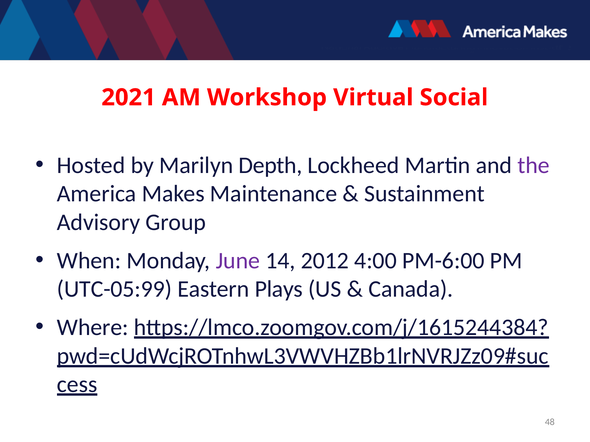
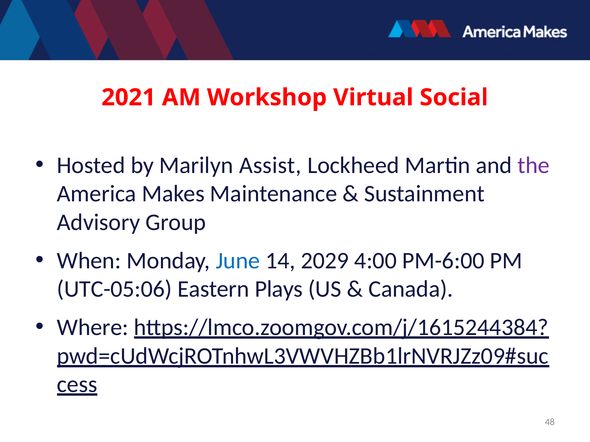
Depth: Depth -> Assist (270, 165)
June colour: purple -> blue (238, 261)
2012: 2012 -> 2029 (325, 261)
UTC-05:99: UTC-05:99 -> UTC-05:06 (115, 289)
